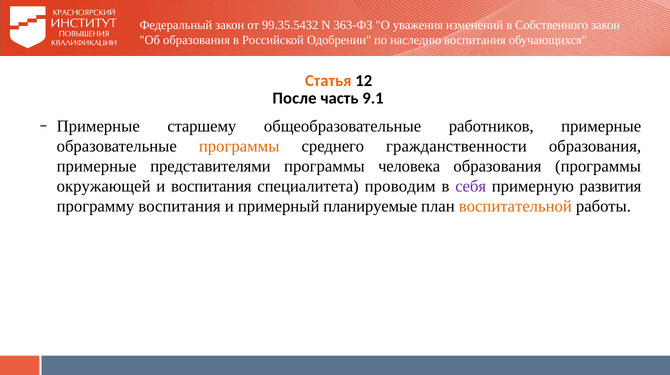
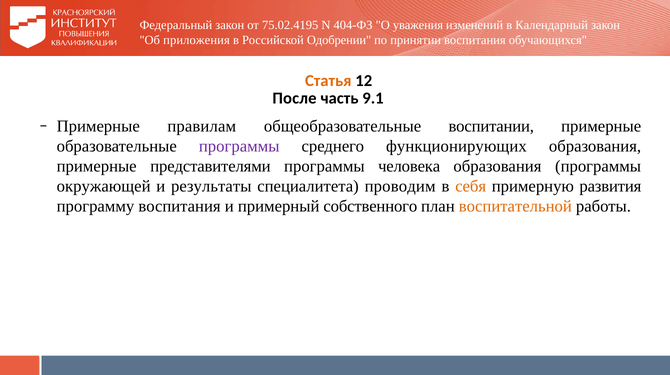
99.35.5432: 99.35.5432 -> 75.02.4195 (290, 25)
363-ФЗ: 363-ФЗ -> 404-ФЗ (353, 25)
Собственного: Собственного -> Календарный (552, 25)
Об образования: образования -> приложения (196, 40)
наследию: наследию -> принятии (416, 40)
старшему: старшему -> правилам (202, 126)
работников: работников -> воспитании (491, 126)
программы colour: orange -> purple (239, 147)
гражданственности: гражданственности -> функционирующих (456, 147)
и воспитания: воспитания -> результаты (211, 187)
себя colour: purple -> orange (471, 187)
планируемые: планируемые -> собственного (370, 207)
